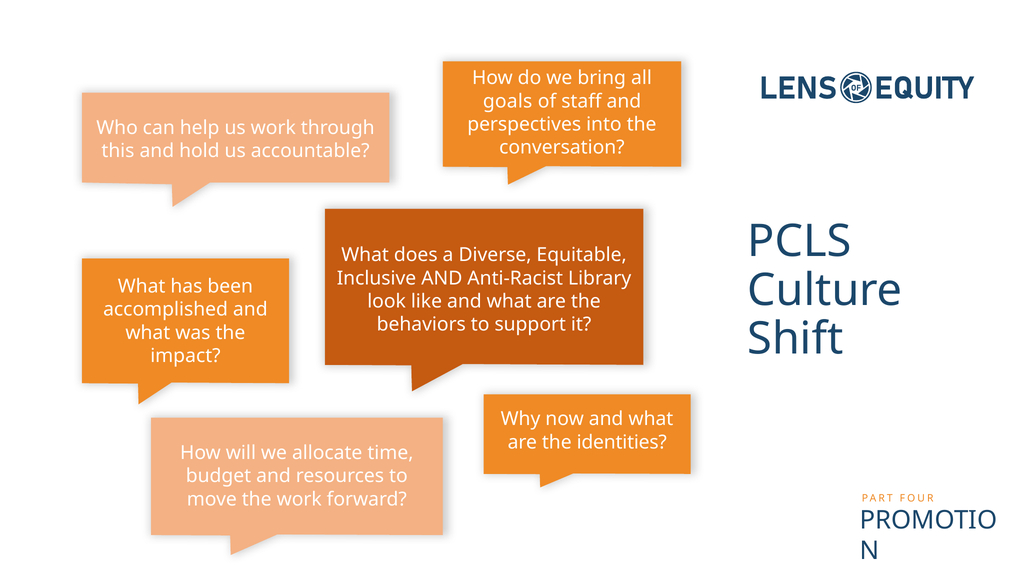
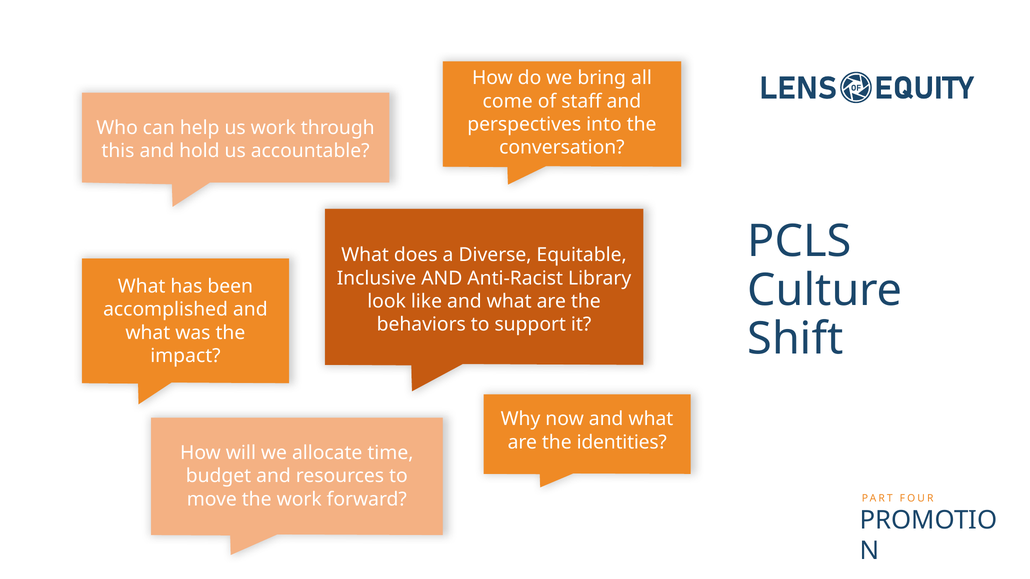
goals: goals -> come (508, 101)
